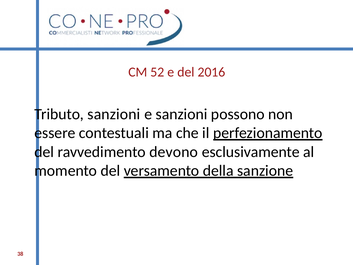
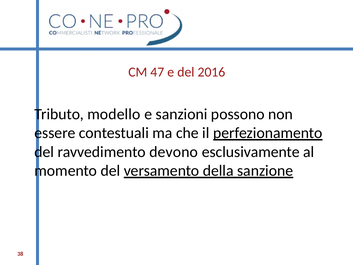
52: 52 -> 47 (157, 72)
Tributo sanzioni: sanzioni -> modello (114, 114)
